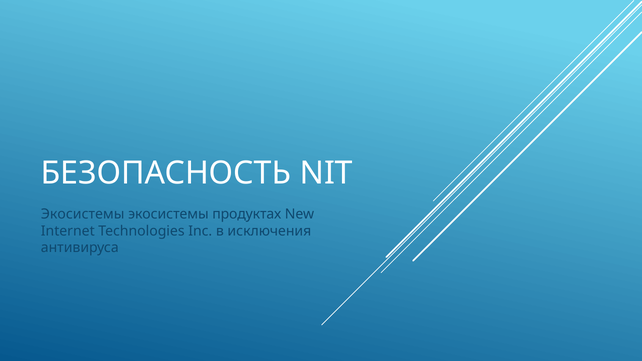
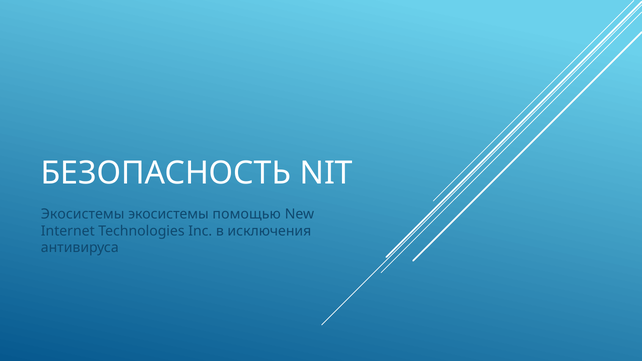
продуктах: продуктах -> помощью (247, 214)
